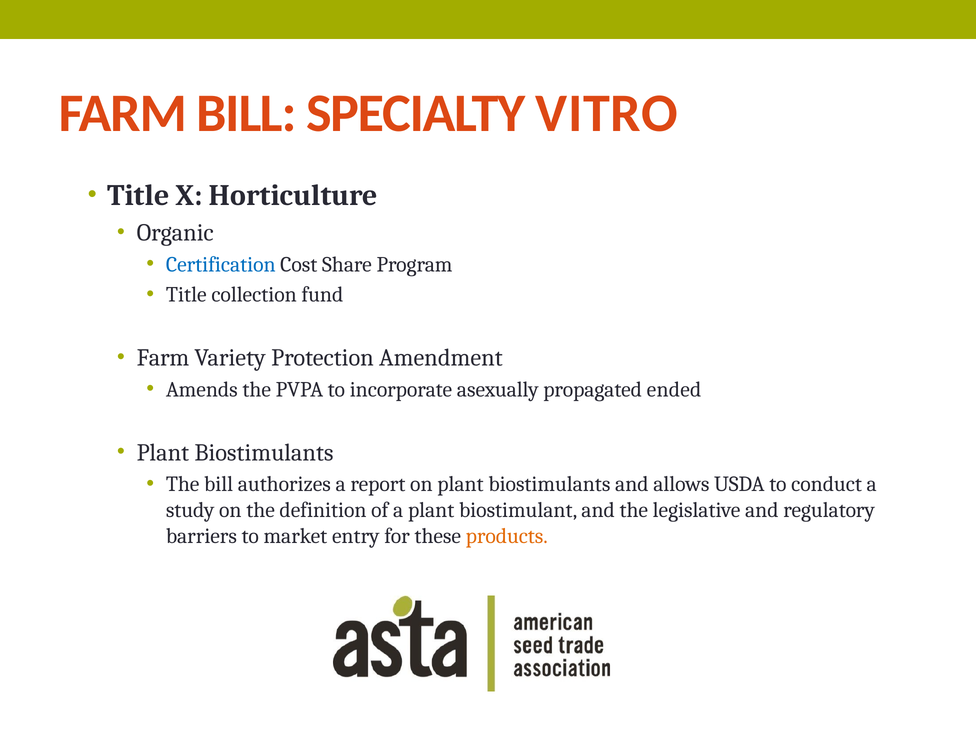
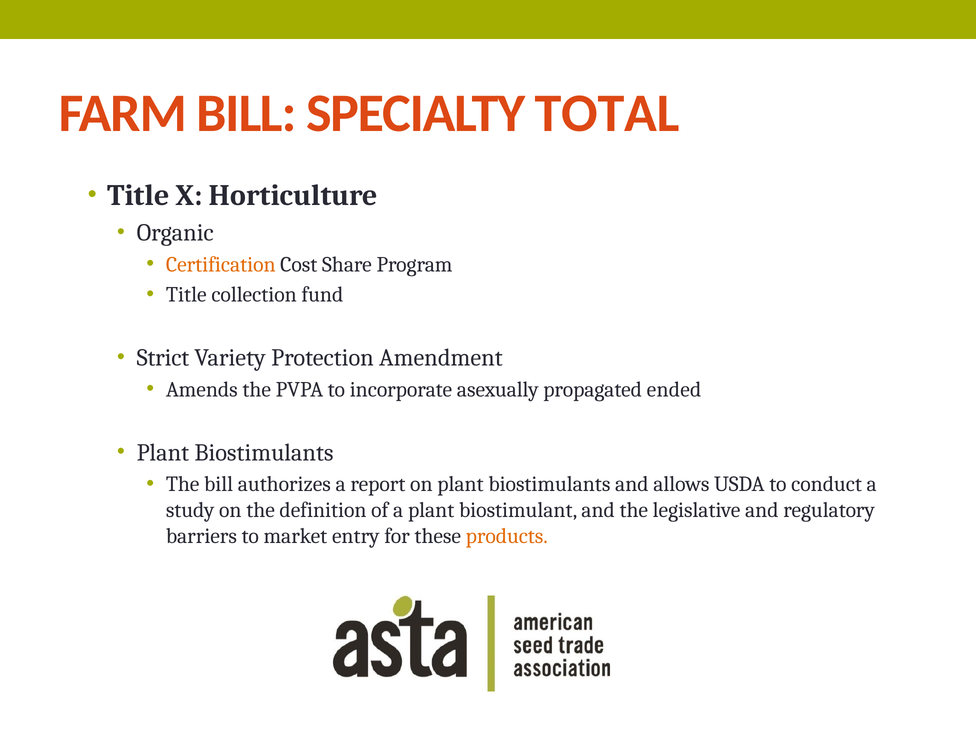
VITRO: VITRO -> TOTAL (607, 114)
Certification colour: blue -> orange (221, 264)
Farm: Farm -> Strict (163, 358)
